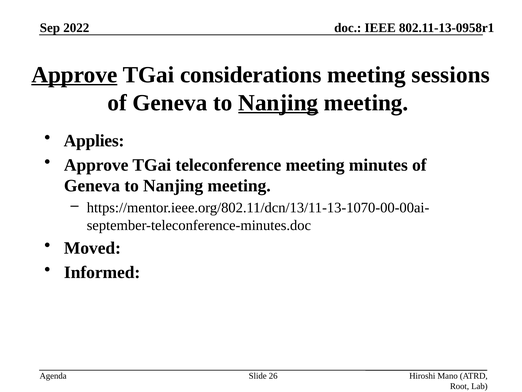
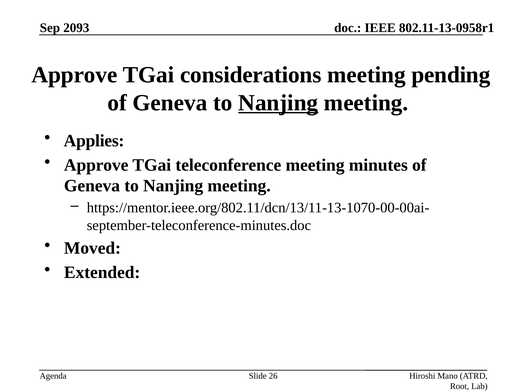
2022: 2022 -> 2093 (76, 28)
Approve underline: present -> none (74, 75)
sessions: sessions -> pending (451, 75)
Informed: Informed -> Extended (102, 272)
